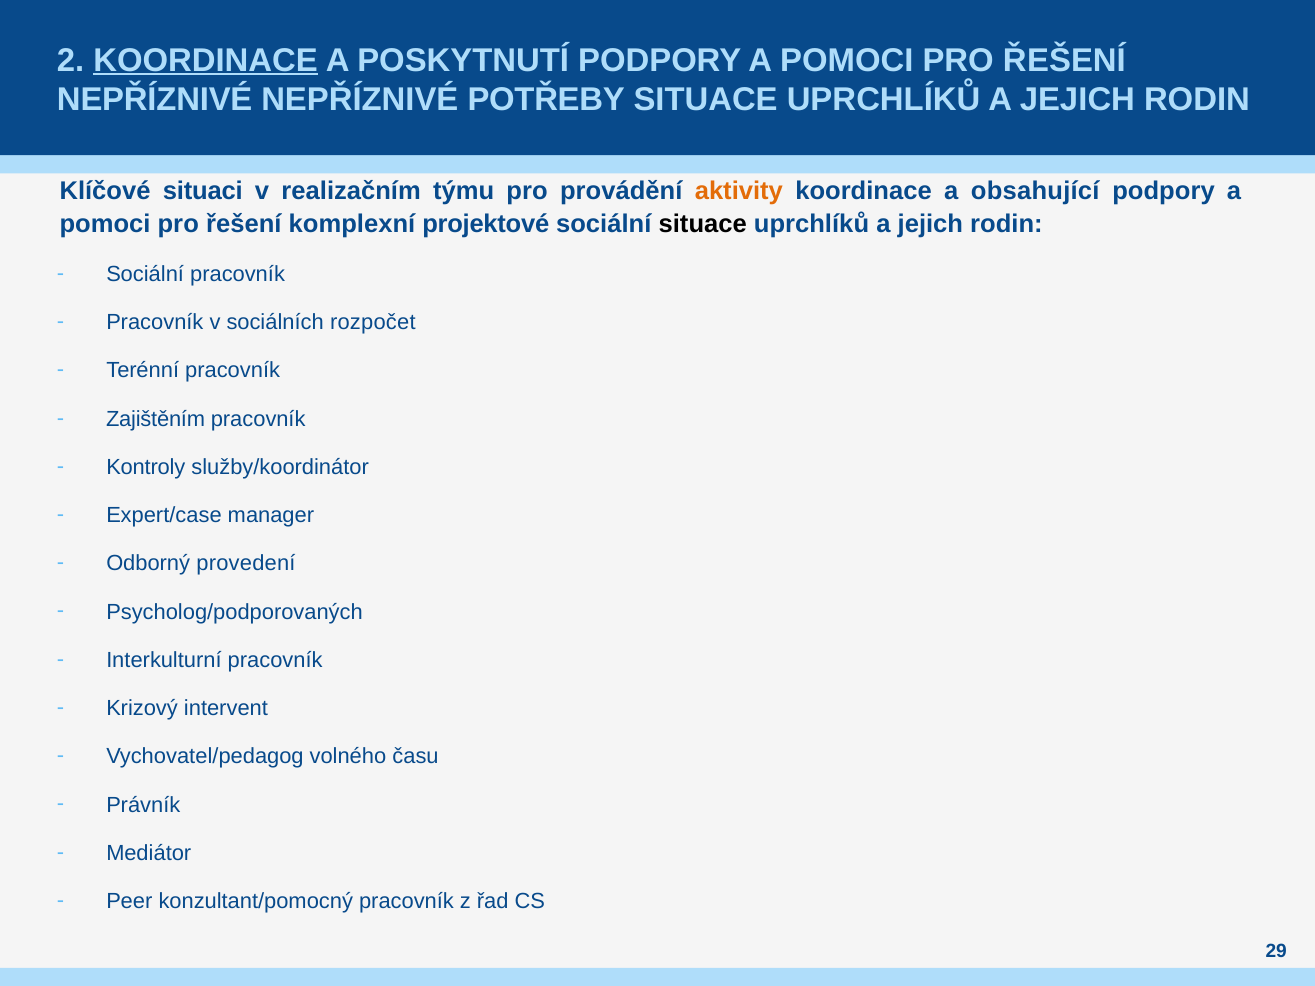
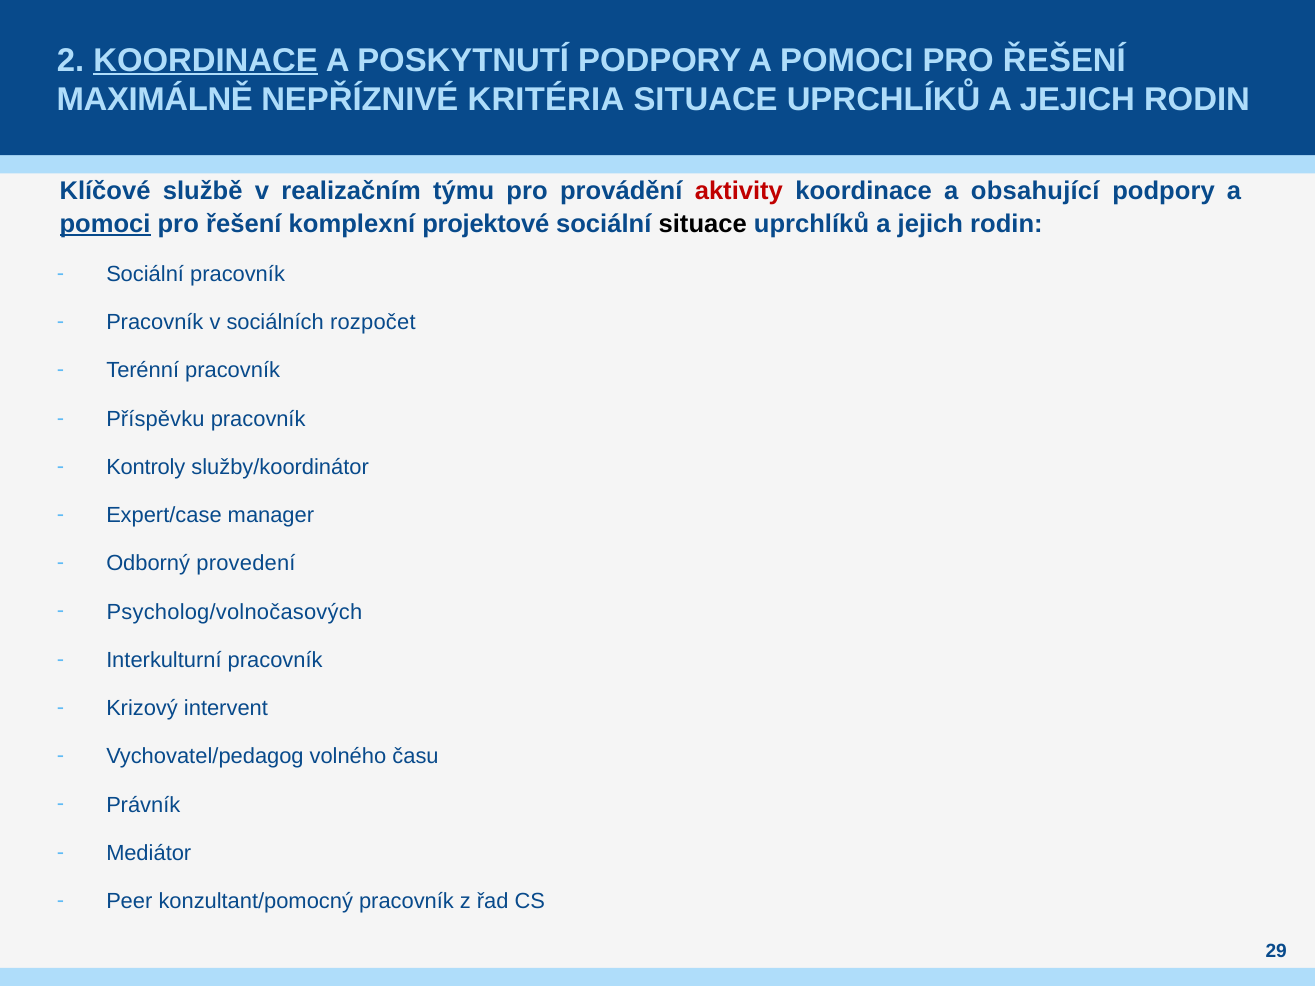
NEPŘÍZNIVÉ: NEPŘÍZNIVÉ -> MAXIMÁLNĚ (155, 100)
POTŘEBY: POTŘEBY -> KRITÉRIA (546, 100)
situaci: situaci -> službě (203, 191)
aktivity colour: orange -> red (739, 191)
pomoci underline: none -> present (105, 224)
Zajištěním: Zajištěním -> Příspěvku (155, 419)
Psycholog/podporovaných: Psycholog/podporovaných -> Psycholog/volnočasových (234, 612)
